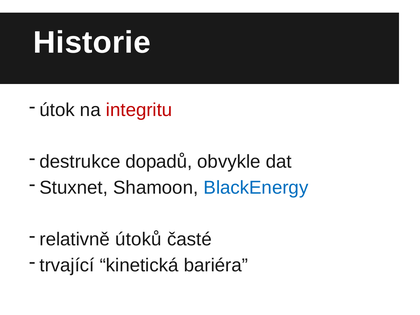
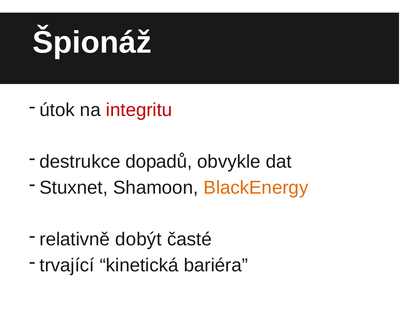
Historie: Historie -> Špionáž (92, 43)
BlackEnergy colour: blue -> orange (256, 188)
útoků: útoků -> dobýt (138, 239)
